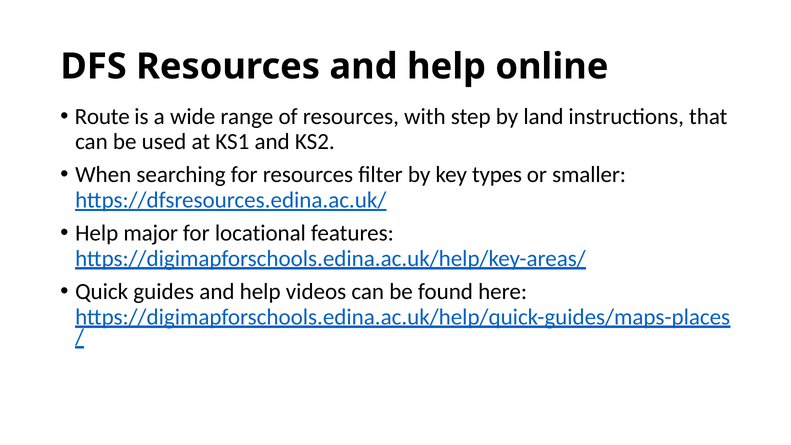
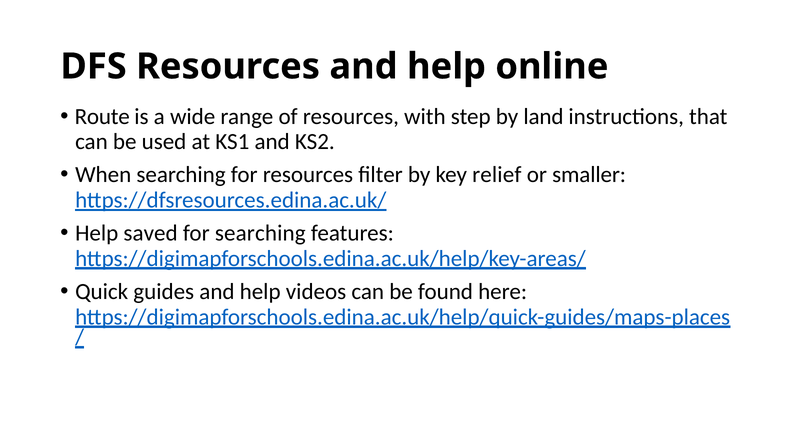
types: types -> relief (497, 175)
major: major -> saved (151, 233)
for locational: locational -> searching (260, 233)
